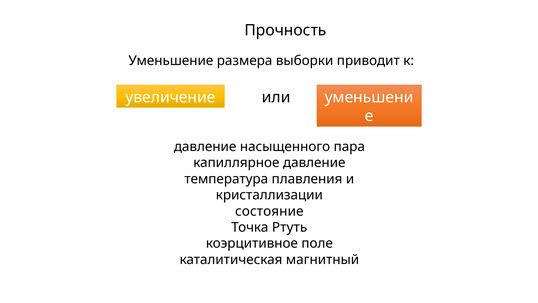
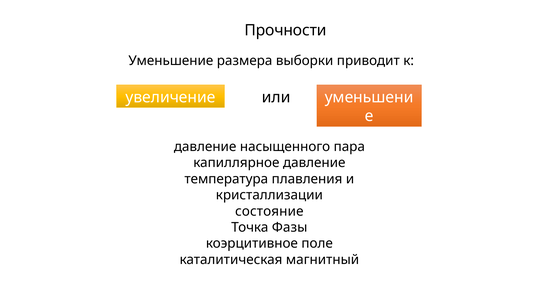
Прочность: Прочность -> Прочности (286, 30)
Ртуть: Ртуть -> Фазы (290, 227)
